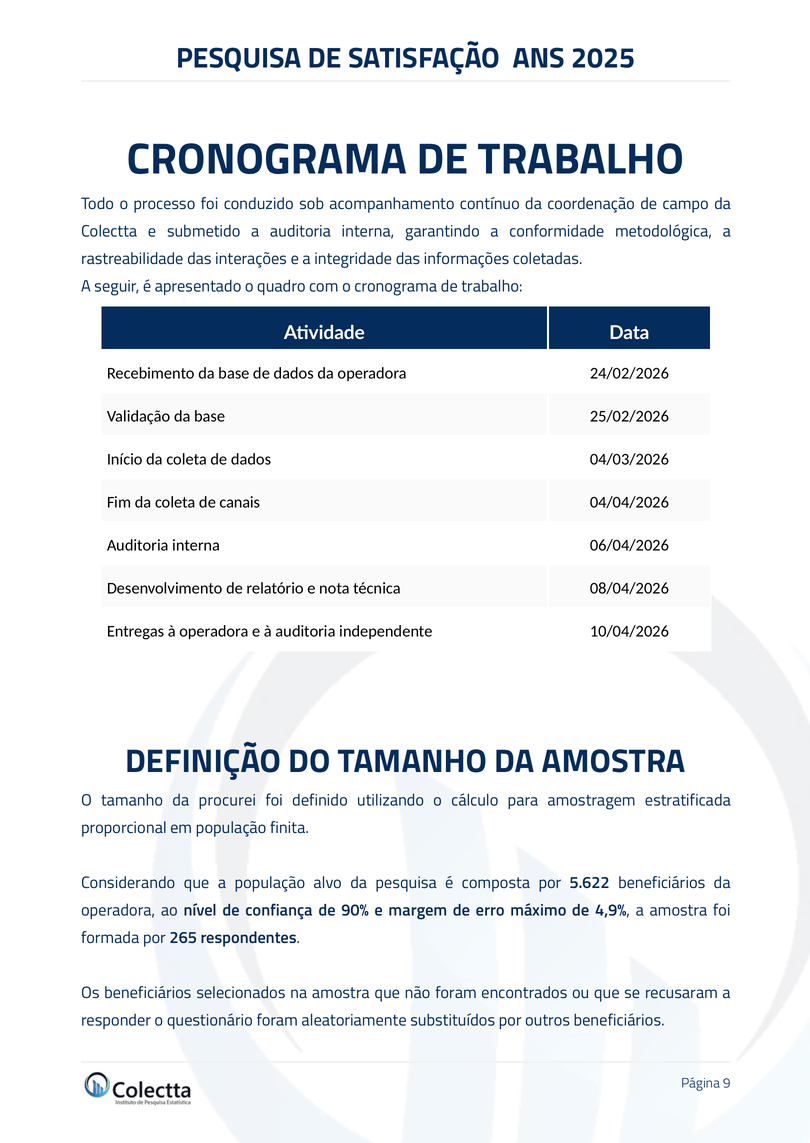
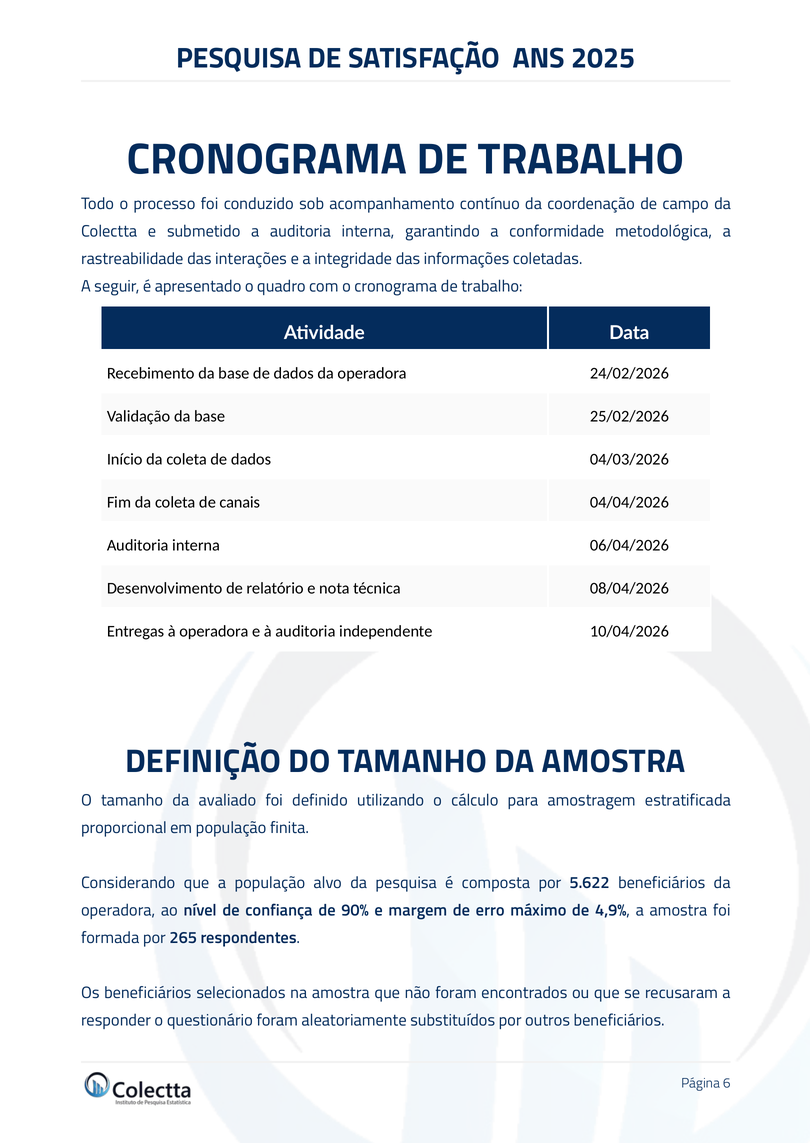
procurei: procurei -> avaliado (227, 800)
9: 9 -> 6 (727, 1083)
